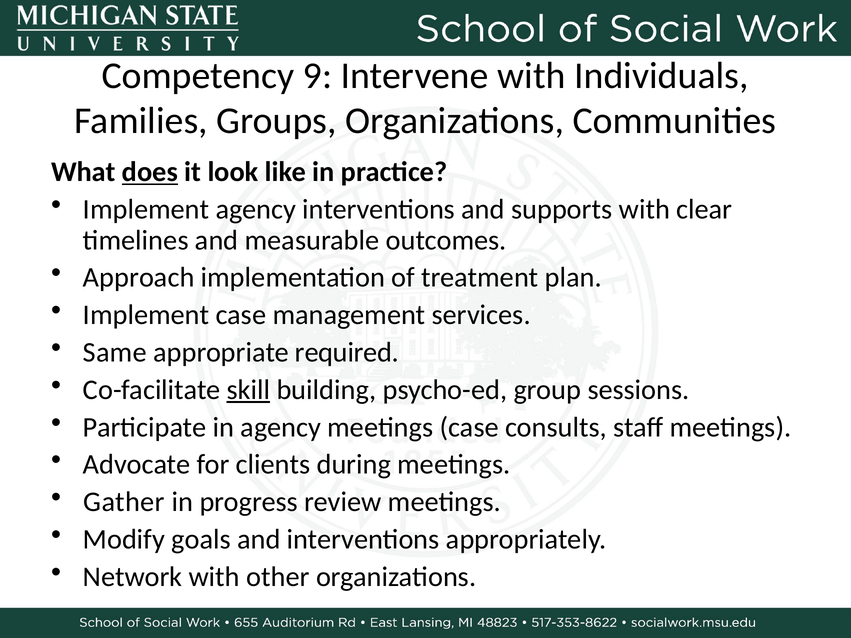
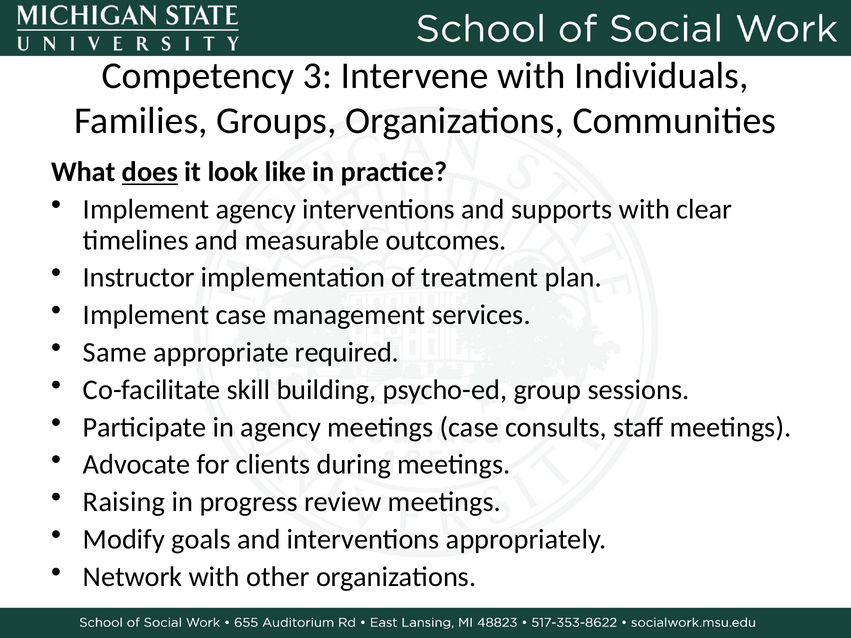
9: 9 -> 3 (318, 76)
Approach: Approach -> Instructor (139, 278)
skill underline: present -> none (248, 390)
Gather: Gather -> Raising (124, 502)
